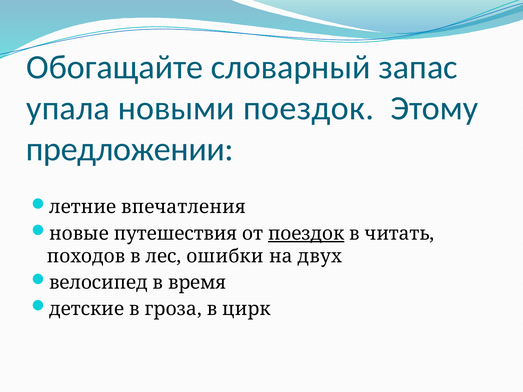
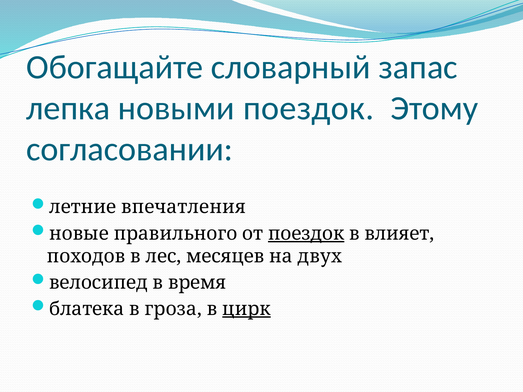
упала: упала -> лепка (68, 108)
предложении: предложении -> согласовании (130, 149)
путешествия: путешествия -> правильного (176, 234)
читать: читать -> влияет (399, 234)
ошибки: ошибки -> месяцев (225, 256)
детские: детские -> блатека (87, 309)
цирк underline: none -> present (246, 309)
